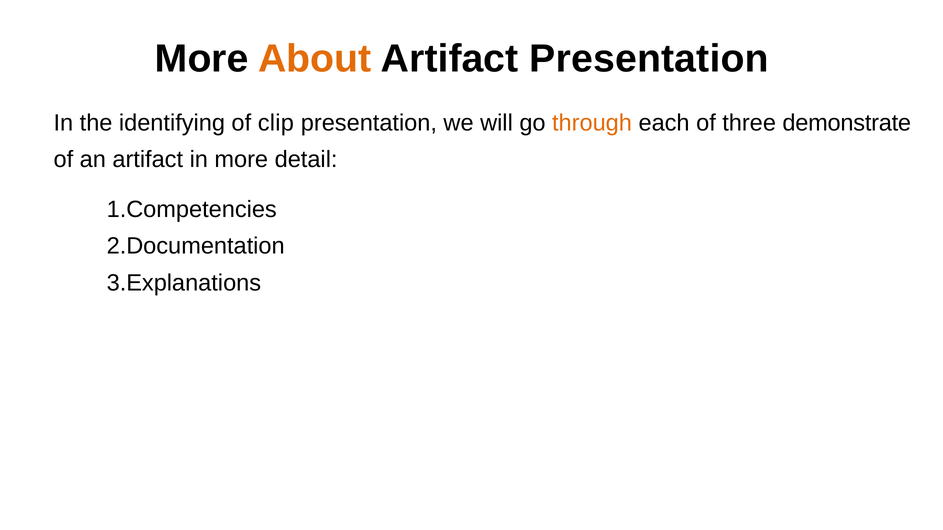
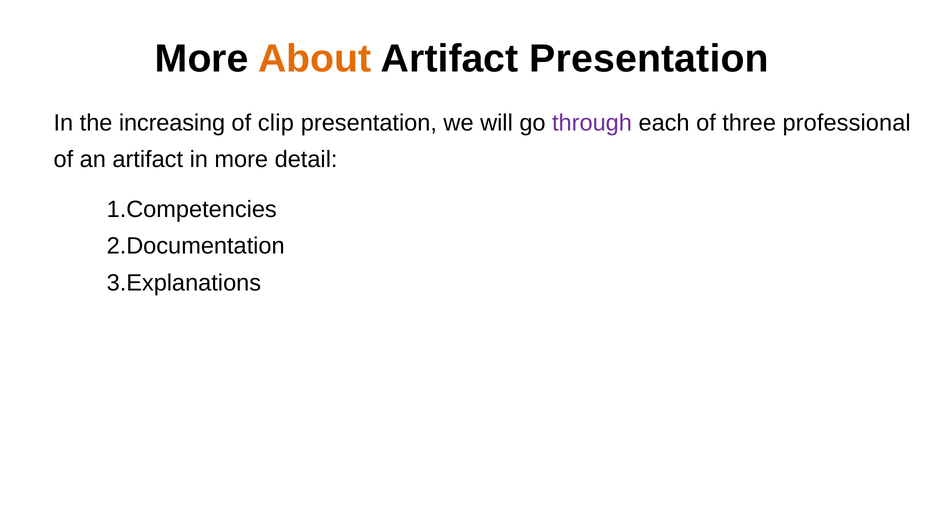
identifying: identifying -> increasing (172, 123)
through colour: orange -> purple (592, 123)
demonstrate: demonstrate -> professional (847, 123)
